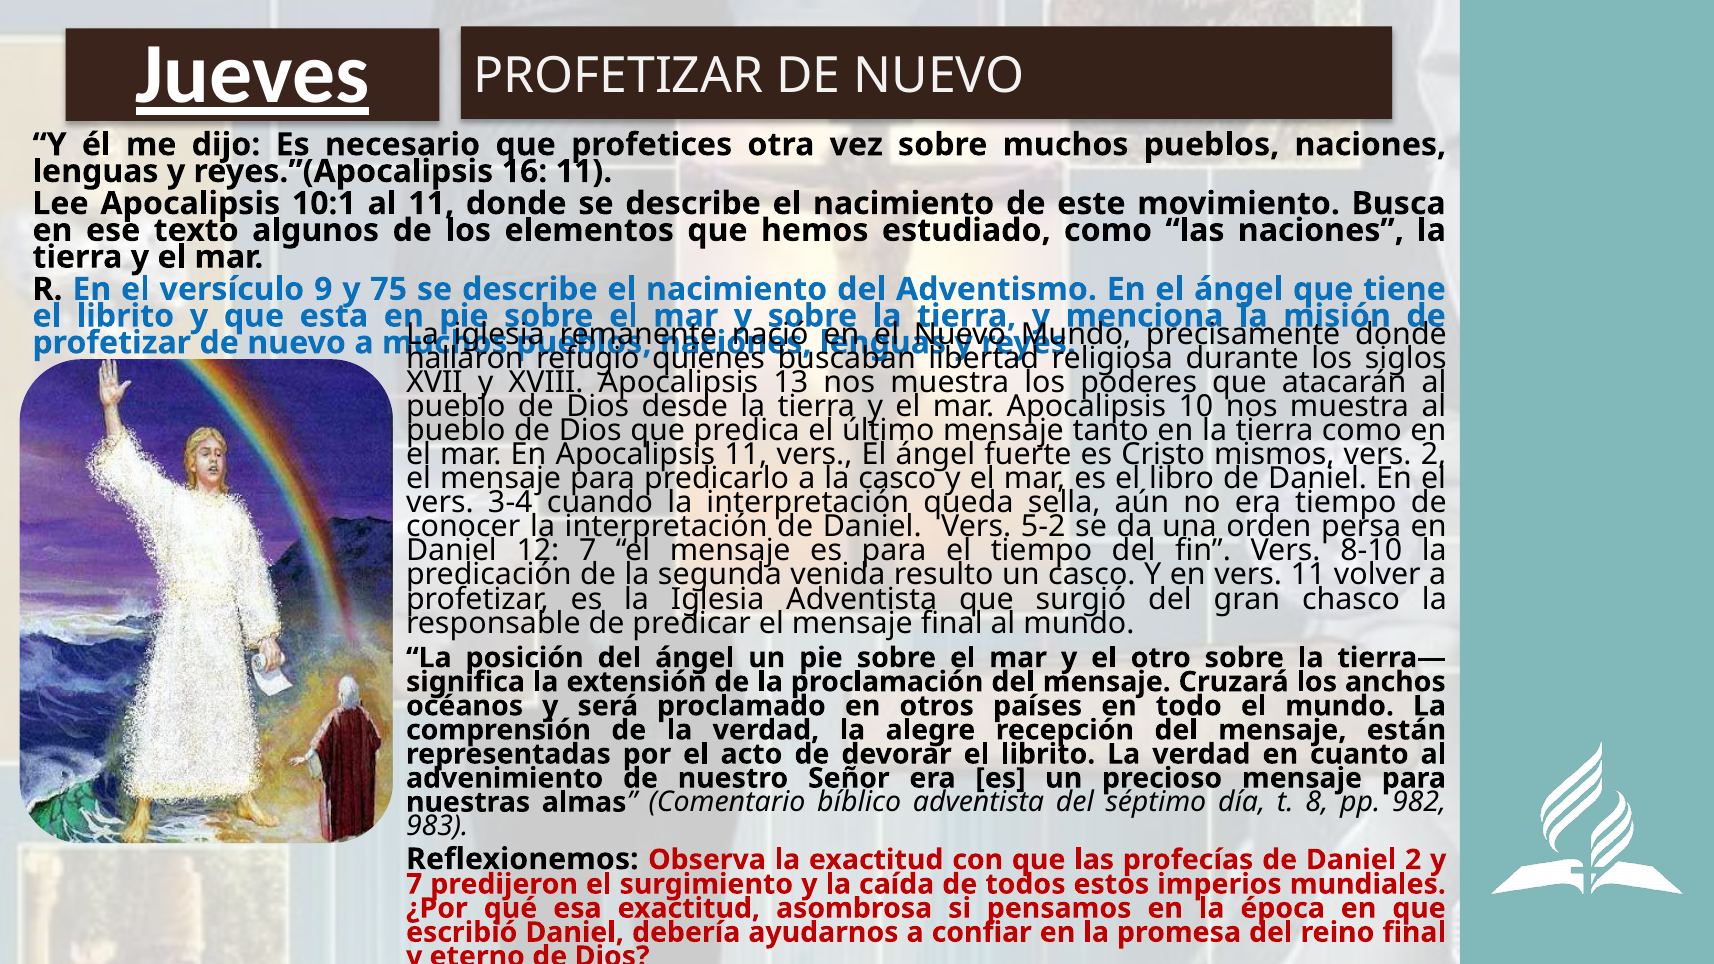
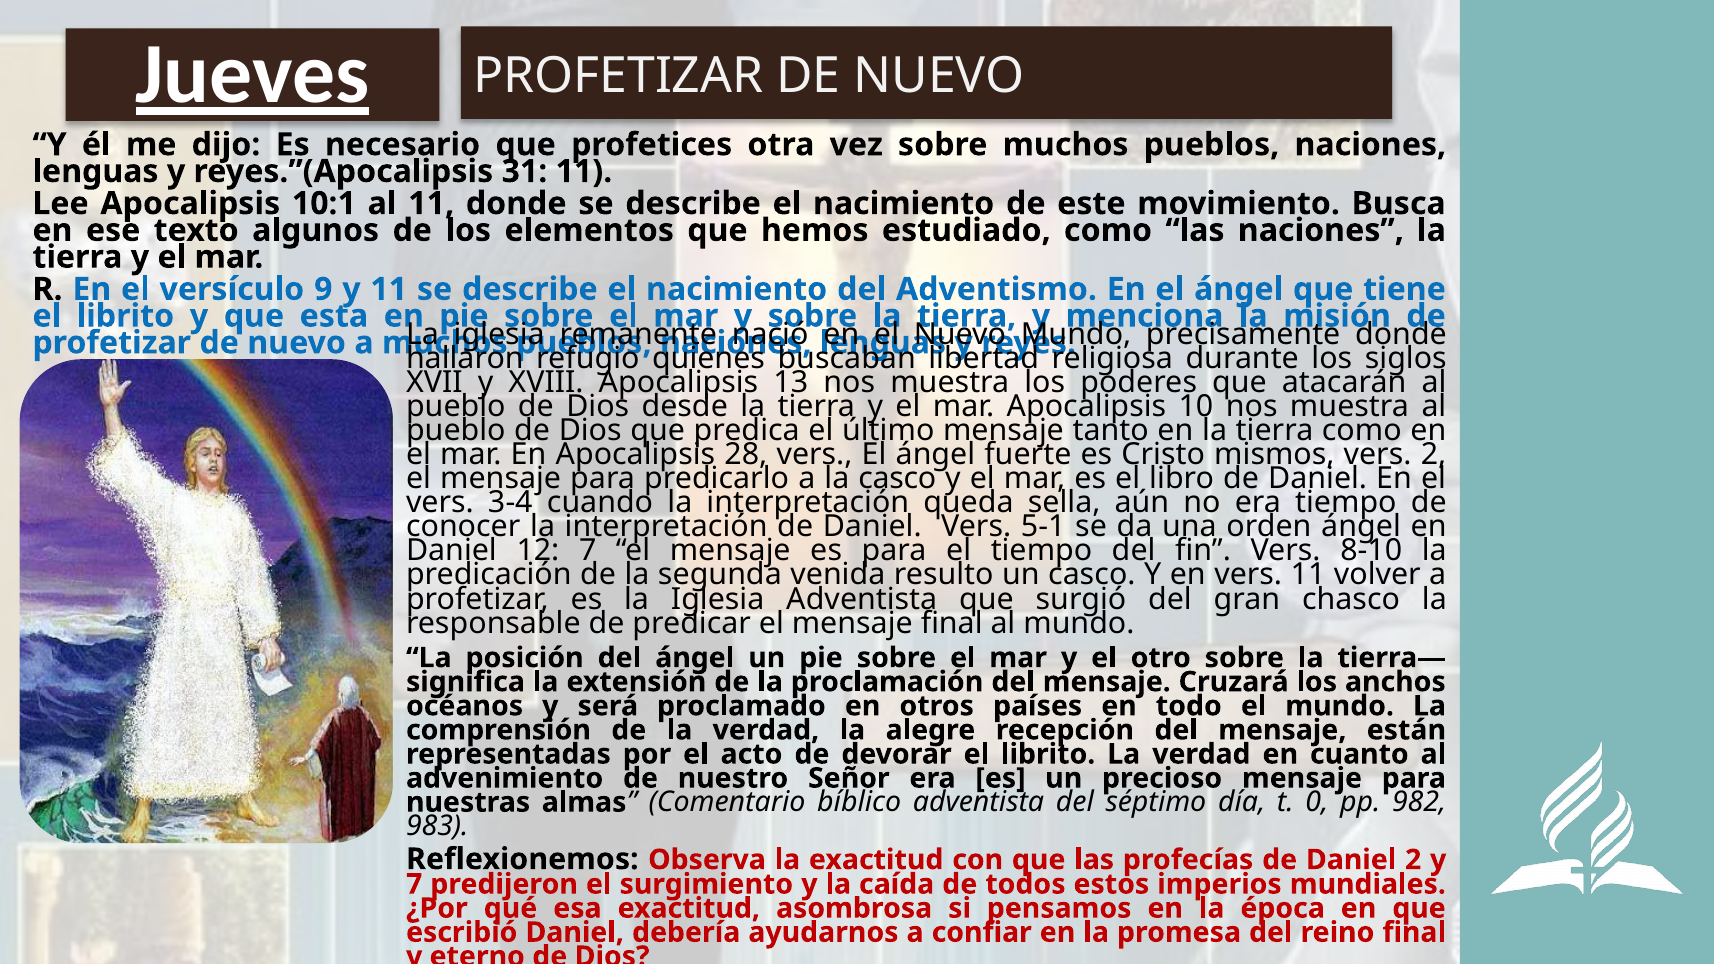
16: 16 -> 31 (524, 171)
y 75: 75 -> 11 (389, 289)
Apocalipsis 11: 11 -> 28 (746, 455)
5-2: 5-2 -> 5-1 (1043, 527)
orden persa: persa -> ángel (1361, 527)
8: 8 -> 0 (1317, 802)
